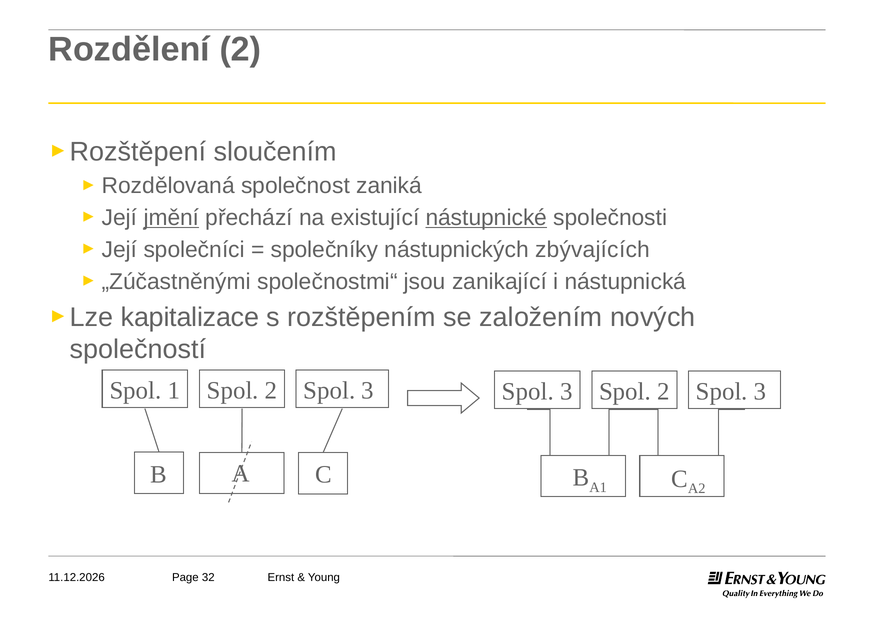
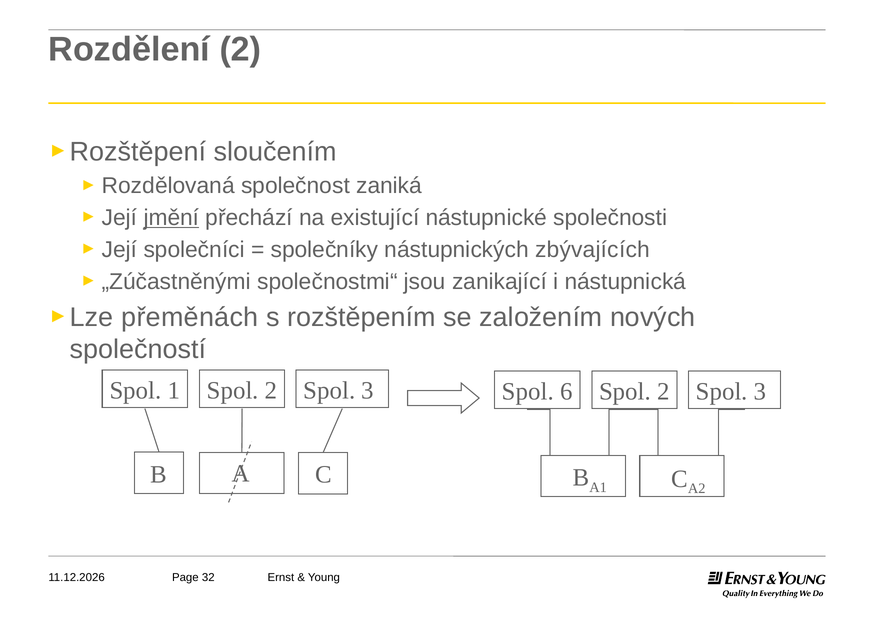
nástupnické underline: present -> none (486, 218)
kapitalizace: kapitalizace -> přeměnách (190, 317)
3: 3 -> 6 (566, 392)
